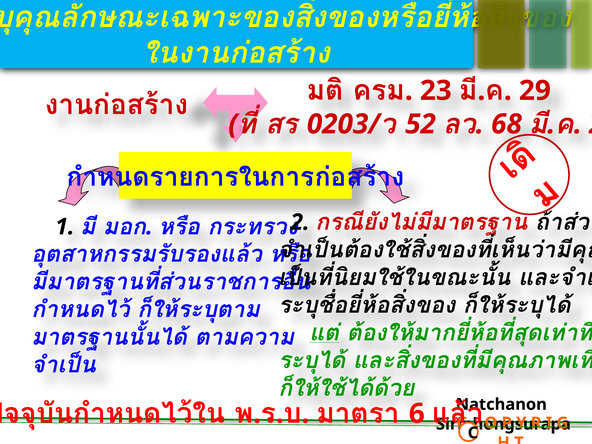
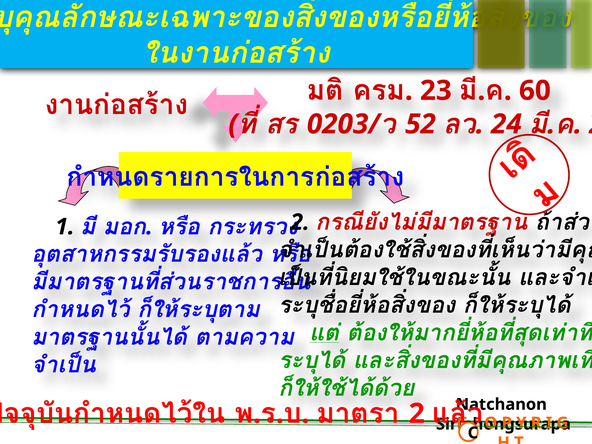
29: 29 -> 60 (535, 91)
68: 68 -> 24 (506, 124)
6: 6 -> 2 (417, 414)
